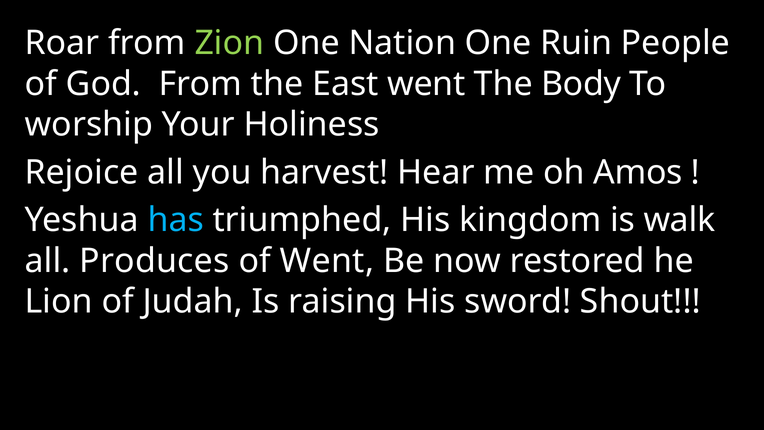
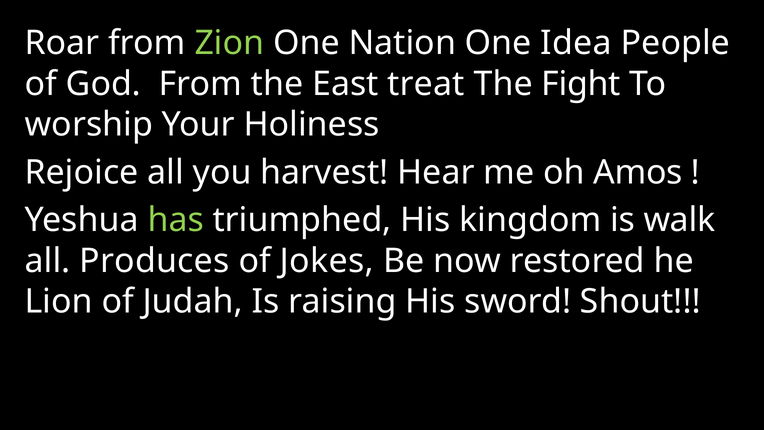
Ruin: Ruin -> Idea (576, 43)
East went: went -> treat (426, 84)
Body: Body -> Fight (581, 84)
has colour: light blue -> light green (176, 220)
of Went: Went -> Jokes (327, 261)
